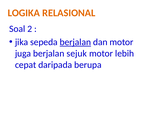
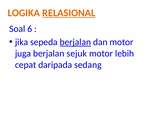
RELASIONAL underline: none -> present (69, 13)
2: 2 -> 6 (30, 29)
berupa: berupa -> sedang (88, 65)
